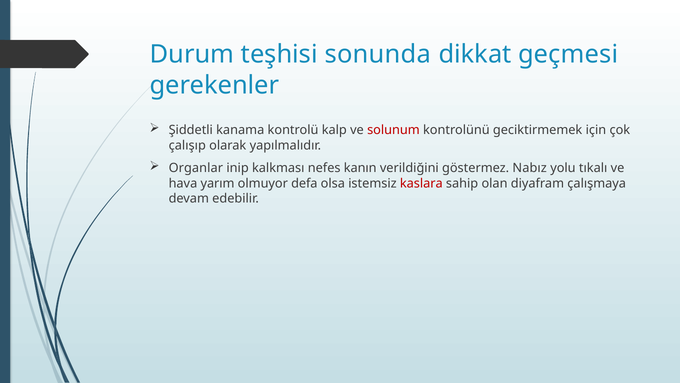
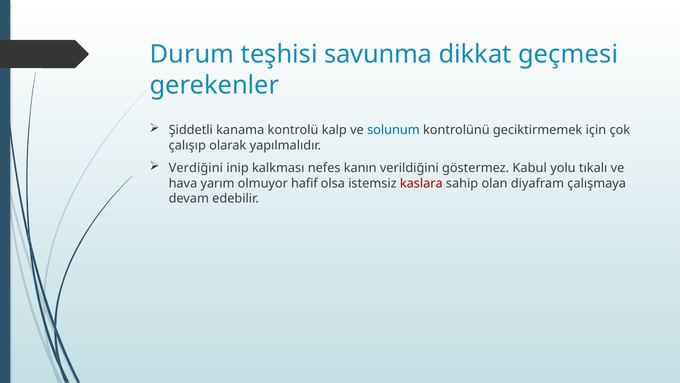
sonunda: sonunda -> savunma (378, 54)
solunum colour: red -> blue (393, 130)
Organlar: Organlar -> Verdiğini (196, 168)
Nabız: Nabız -> Kabul (530, 168)
defa: defa -> hafif (304, 183)
